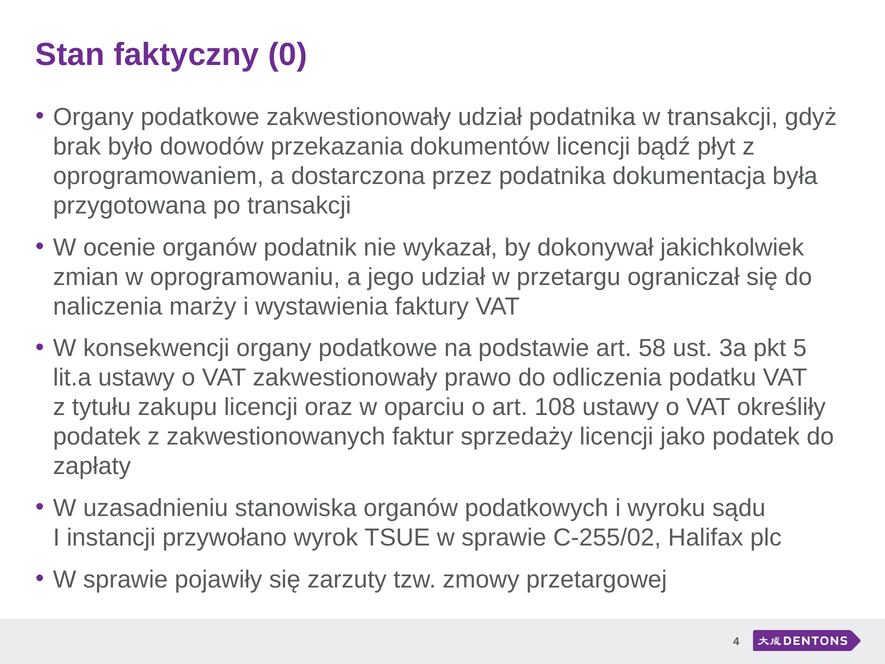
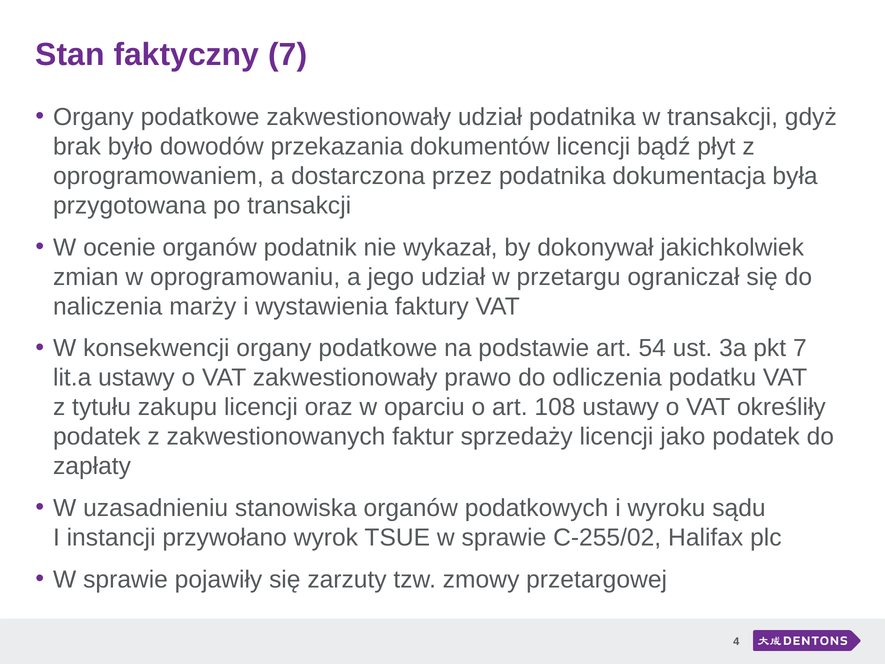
faktyczny 0: 0 -> 7 (288, 55)
58: 58 -> 54 (652, 348)
pkt 5: 5 -> 7 (800, 348)
